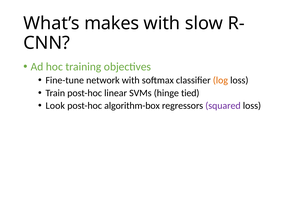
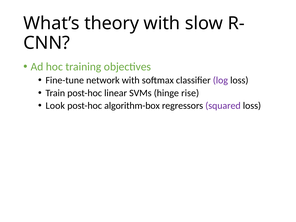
makes: makes -> theory (112, 23)
log colour: orange -> purple (220, 80)
tied: tied -> rise (190, 93)
